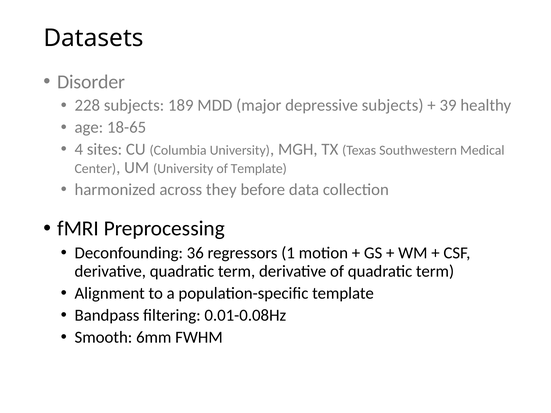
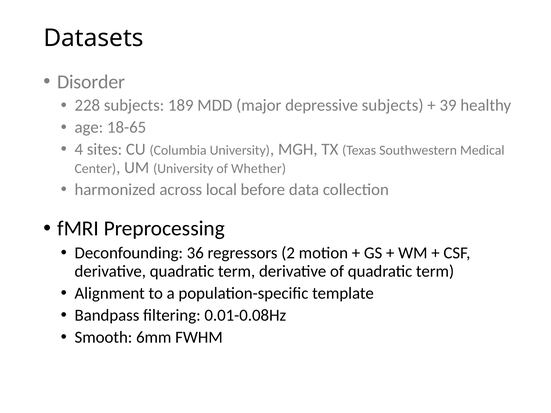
of Template: Template -> Whether (259, 169)
they: they -> local (221, 190)
1: 1 -> 2 (288, 253)
